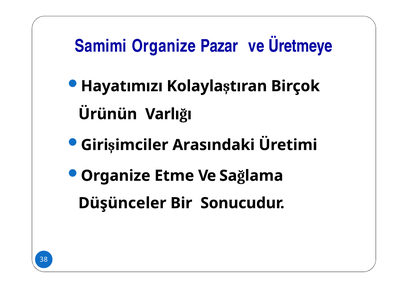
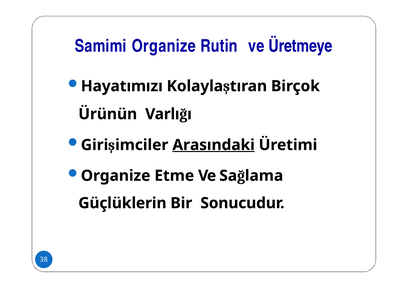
Pazar: Pazar -> Rutin (219, 46)
Arasındaki underline: none -> present (214, 145)
Düşünceler: Düşünceler -> Güçlüklerin (122, 203)
